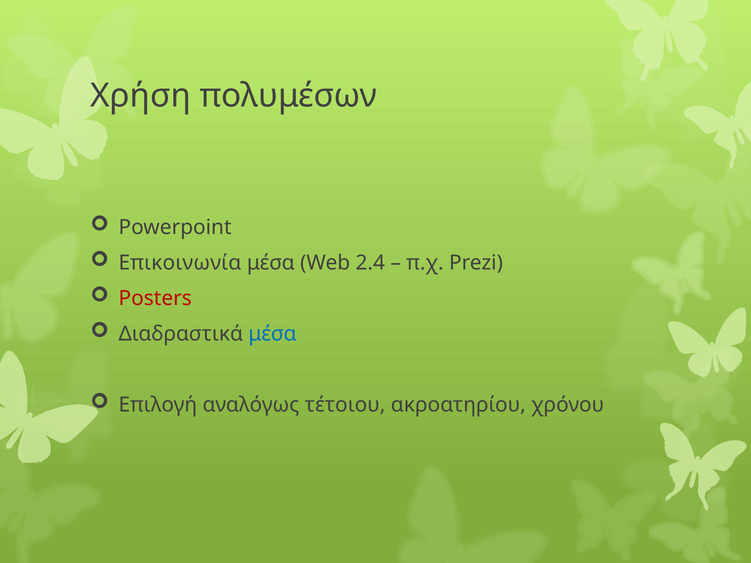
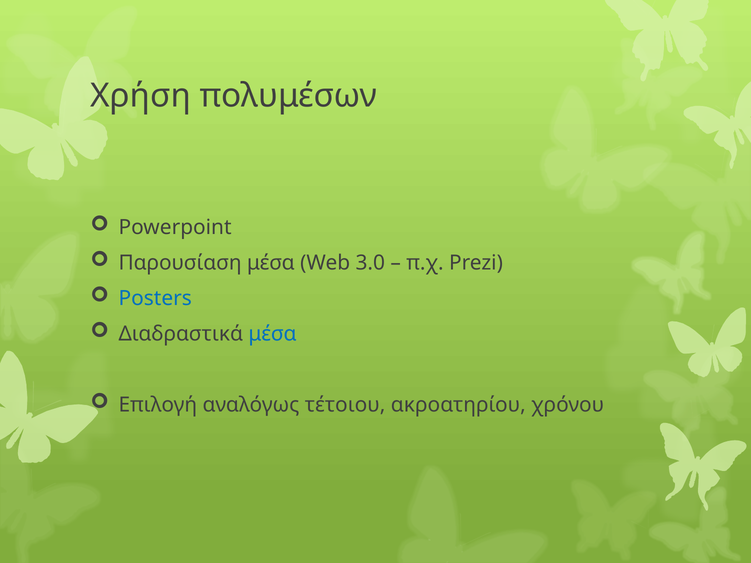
Επικοινωνία: Επικοινωνία -> Παρουσίαση (180, 263)
2.4: 2.4 -> 3.0 (370, 263)
Posters colour: red -> blue (155, 299)
